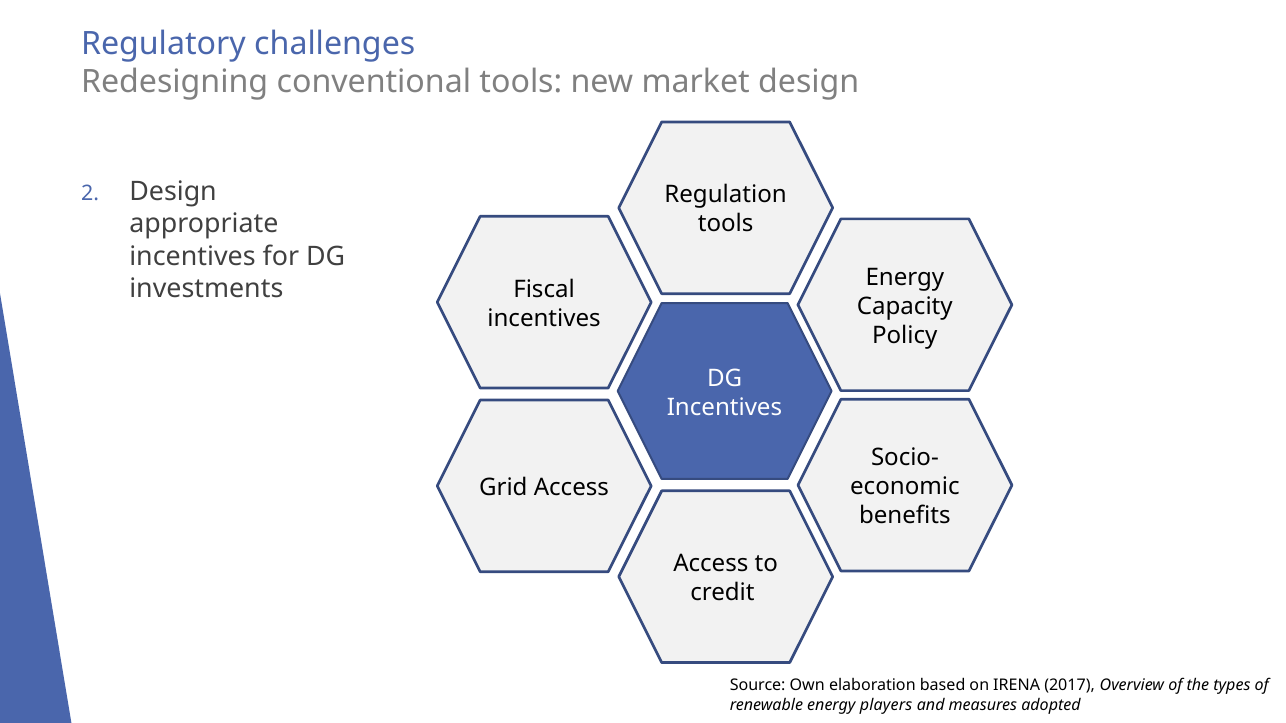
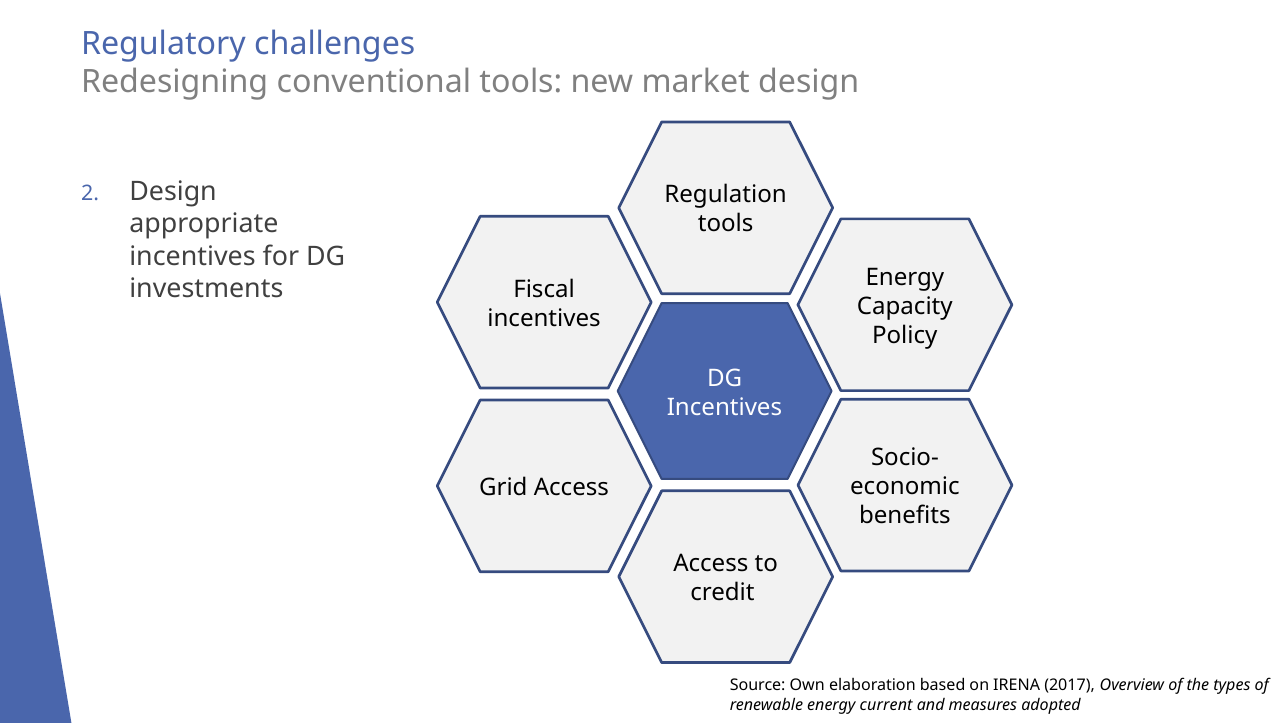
players: players -> current (886, 705)
